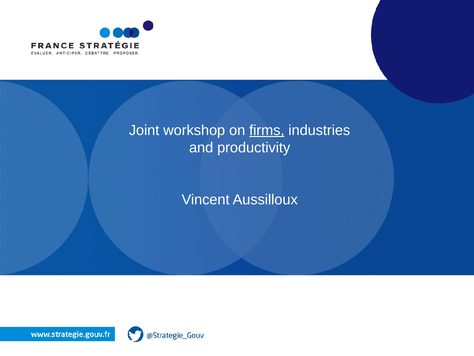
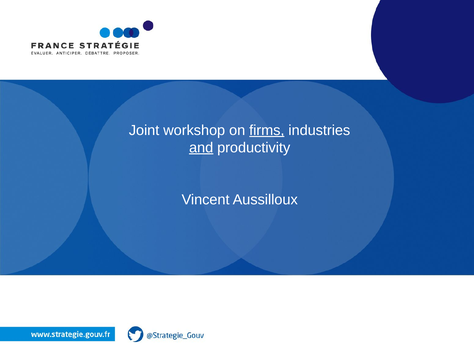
and underline: none -> present (201, 147)
